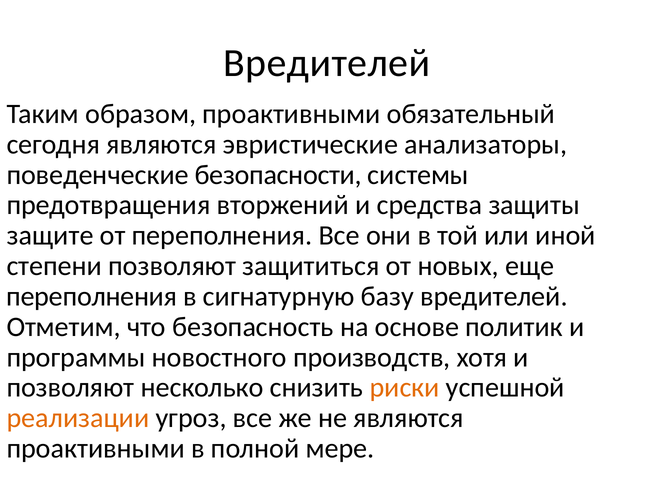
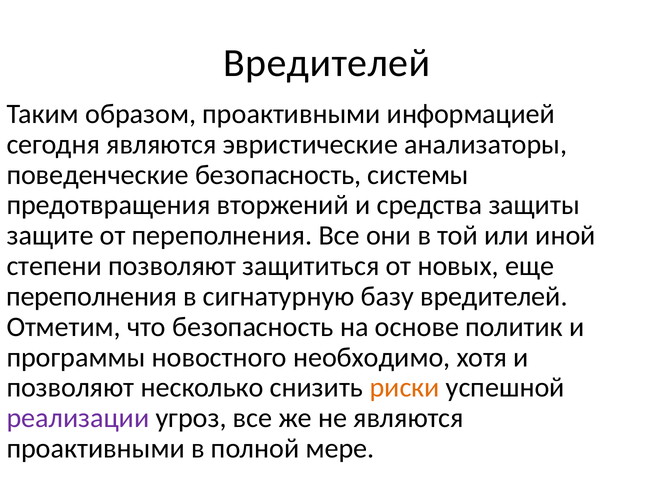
обязательный: обязательный -> информацией (471, 114)
поведенческие безопасности: безопасности -> безопасность (278, 175)
производств: производств -> необходимо (372, 358)
реализации colour: orange -> purple (78, 418)
